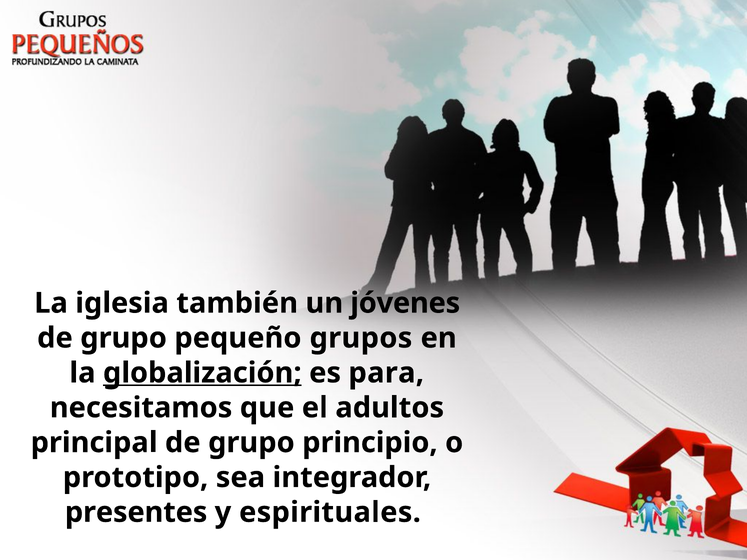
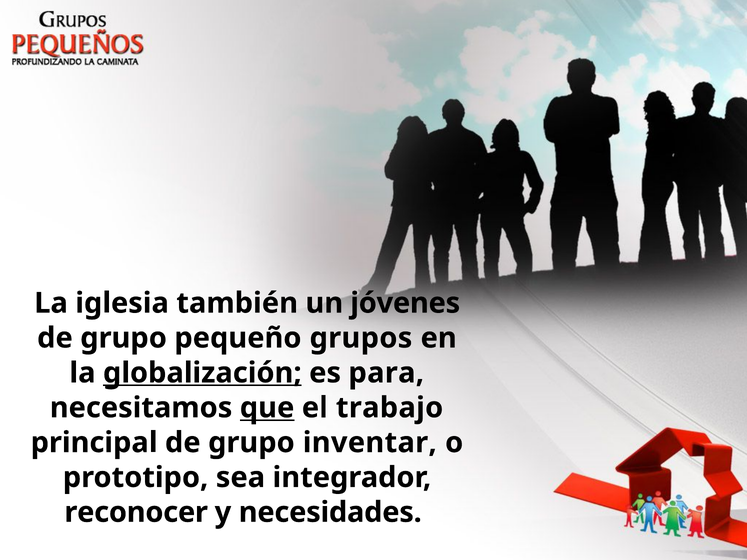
que underline: none -> present (267, 408)
adultos: adultos -> trabajo (390, 408)
principio: principio -> inventar (370, 443)
presentes: presentes -> reconocer (136, 513)
espirituales: espirituales -> necesidades (330, 513)
